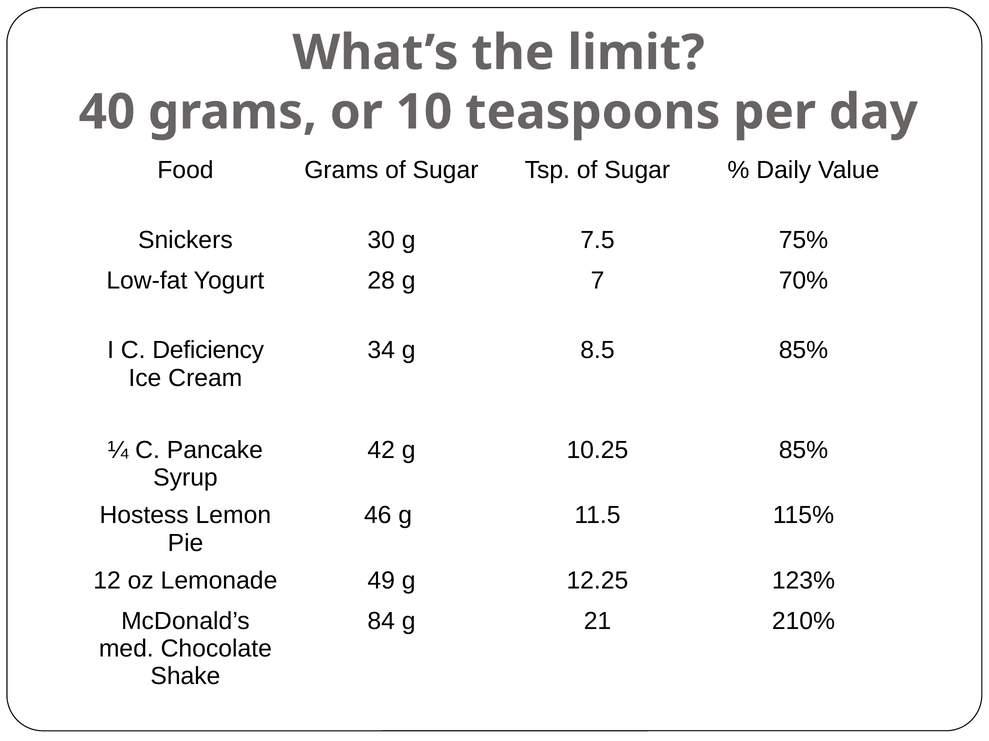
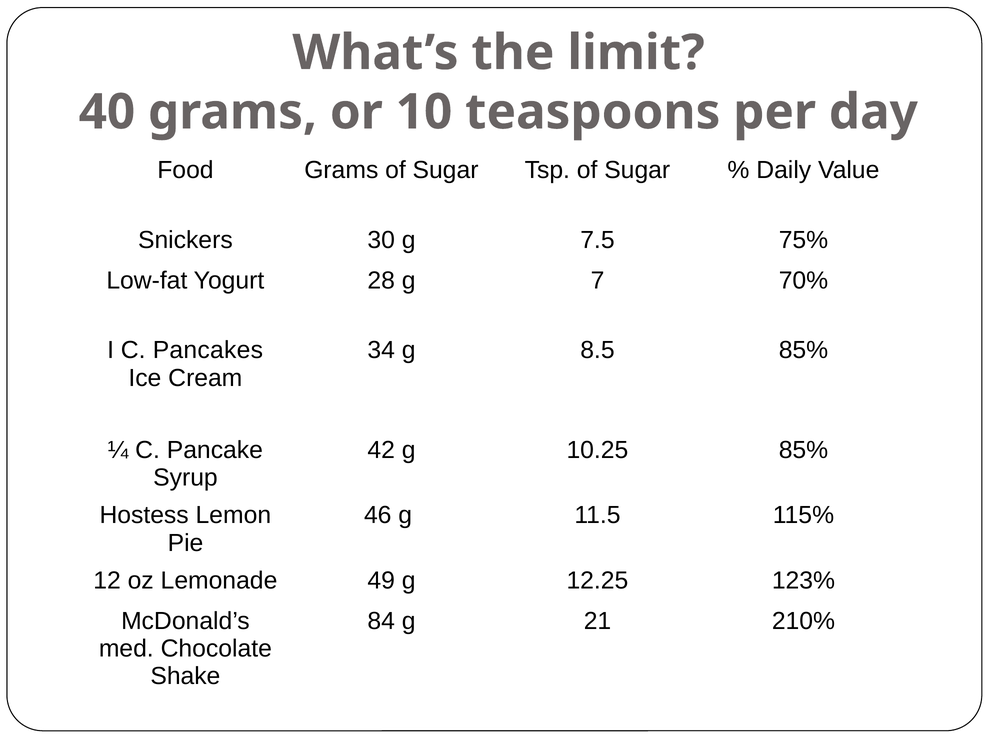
Deficiency: Deficiency -> Pancakes (208, 351)
